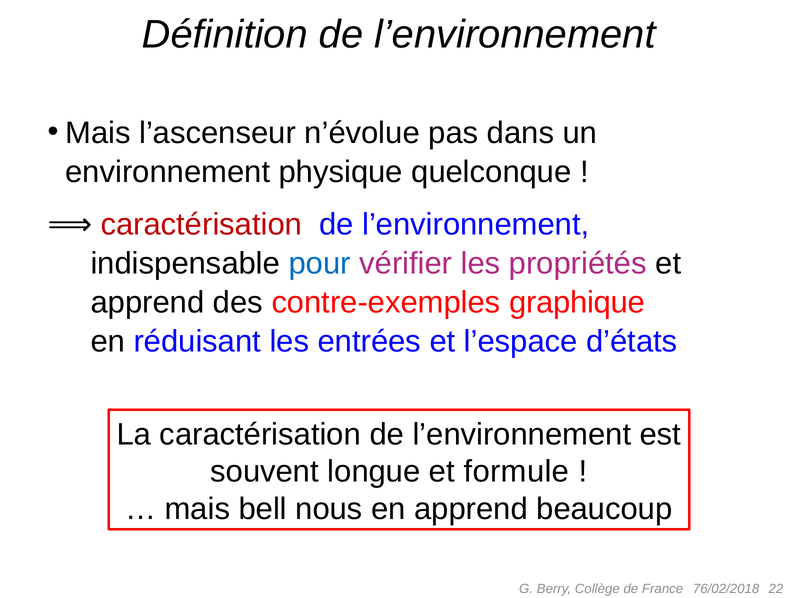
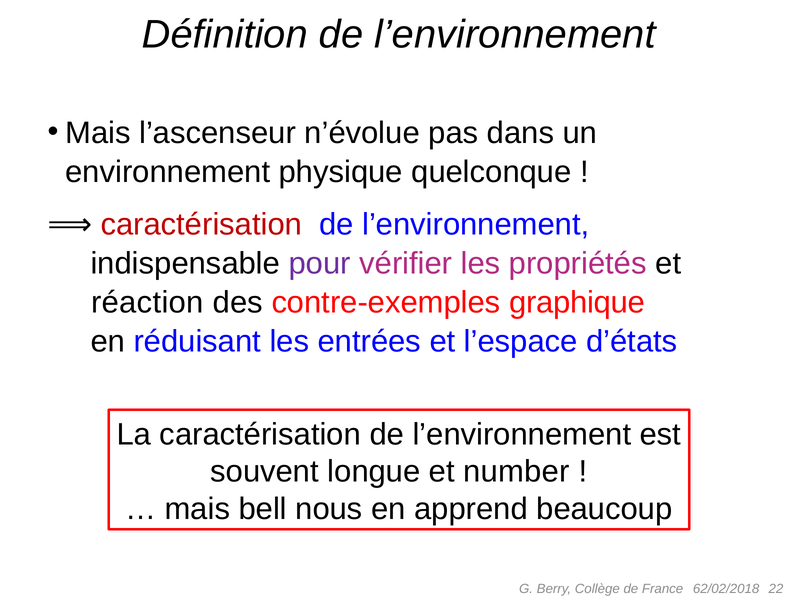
pour colour: blue -> purple (320, 264)
apprend: apprend -> réaction (147, 303)
formule: formule -> number (517, 472)
76/02/2018: 76/02/2018 -> 62/02/2018 (726, 590)
